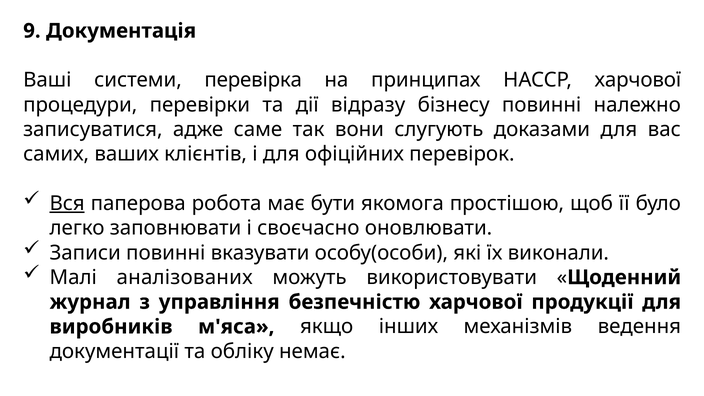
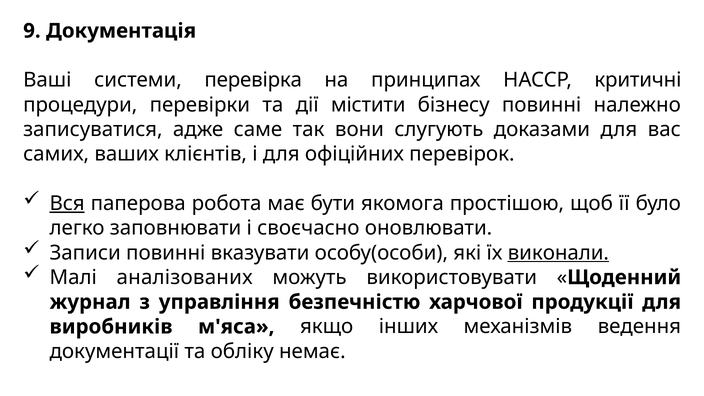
HACCP харчової: харчової -> критичні (638, 80)
відразу: відразу -> містити (368, 105)
виконали underline: none -> present (558, 253)
